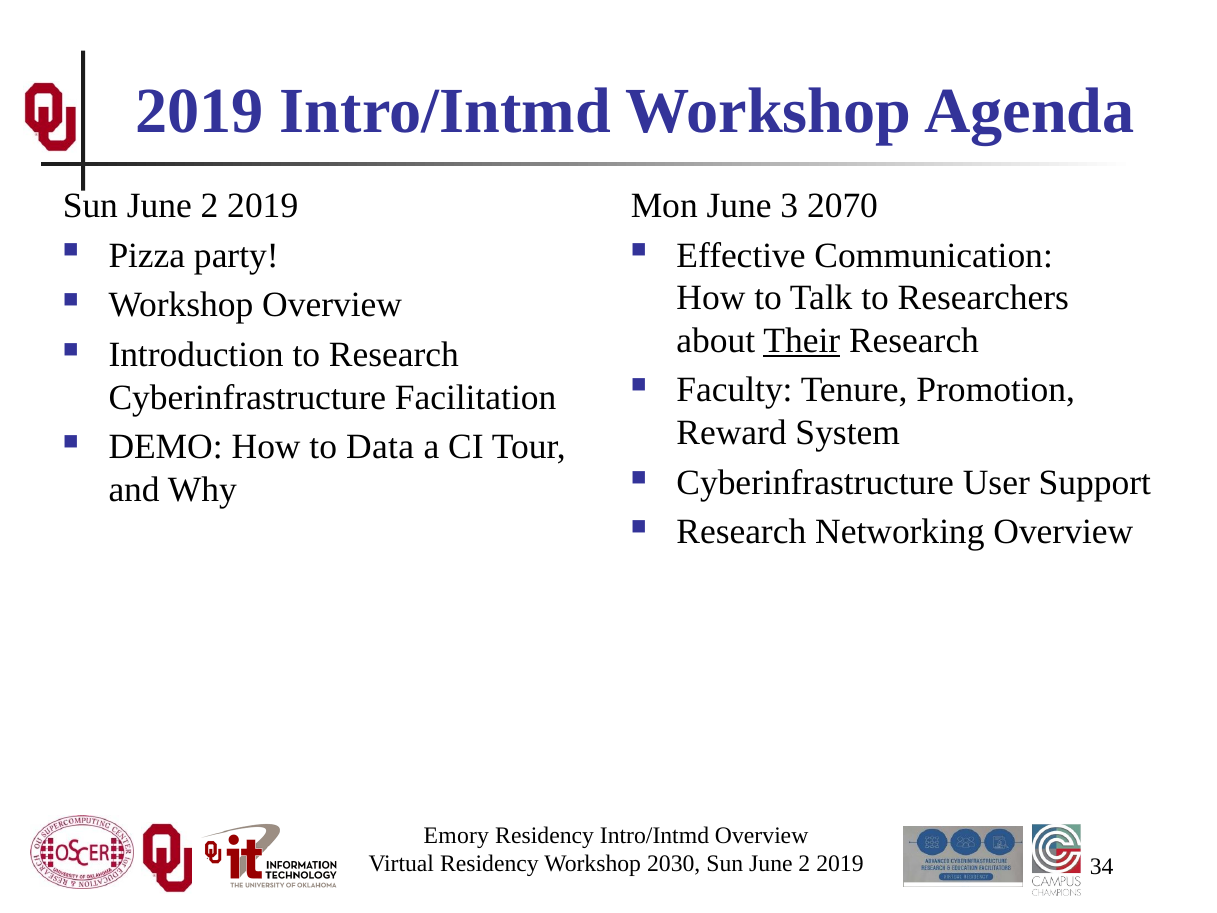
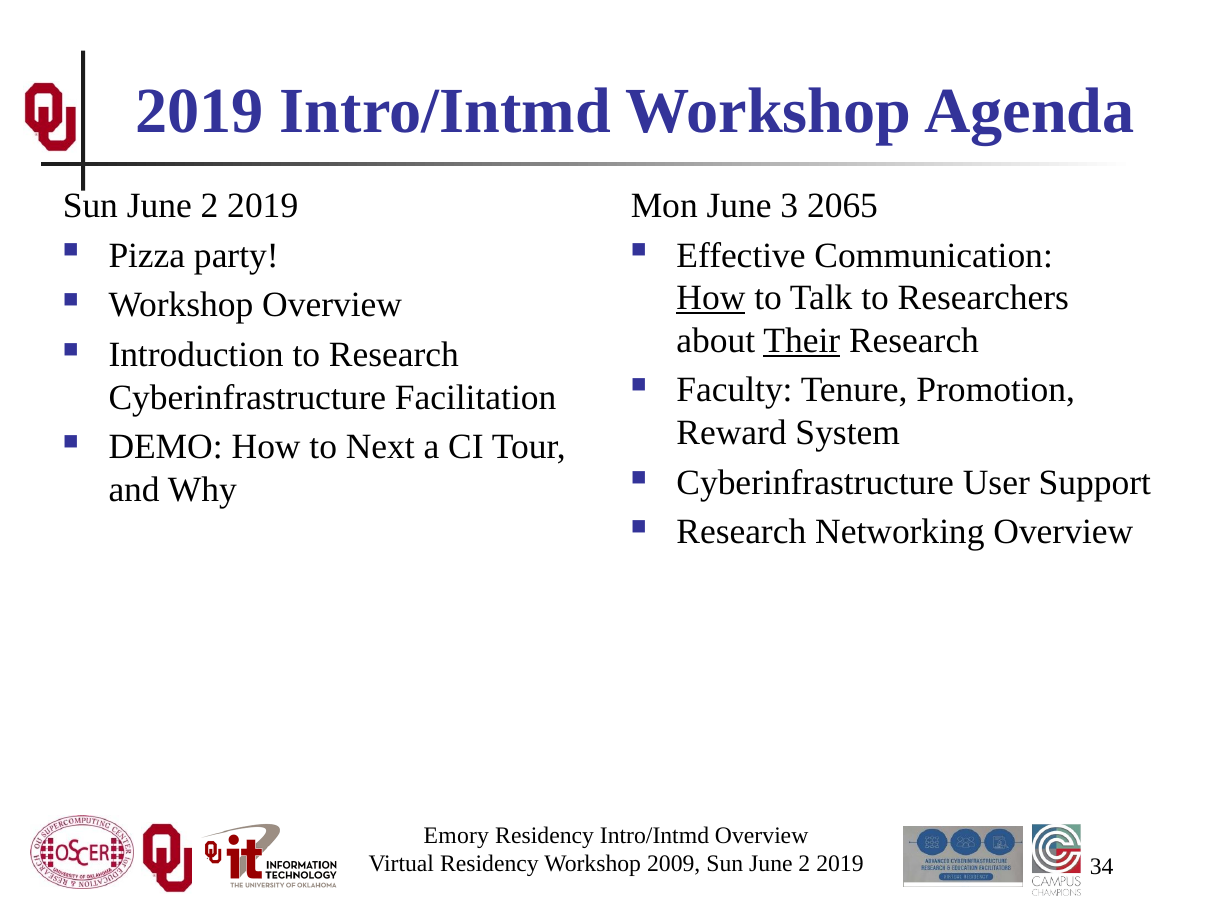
2070: 2070 -> 2065 (843, 206)
How underline: none -> present (711, 298)
Data: Data -> Next (380, 447)
2030: 2030 -> 2009 (674, 864)
